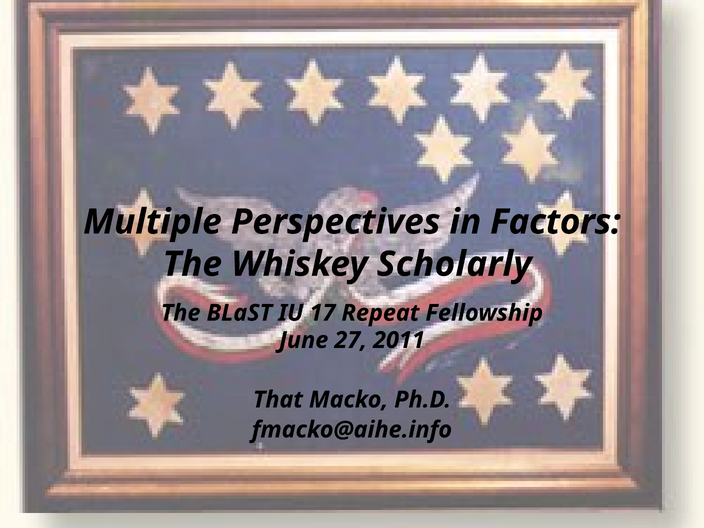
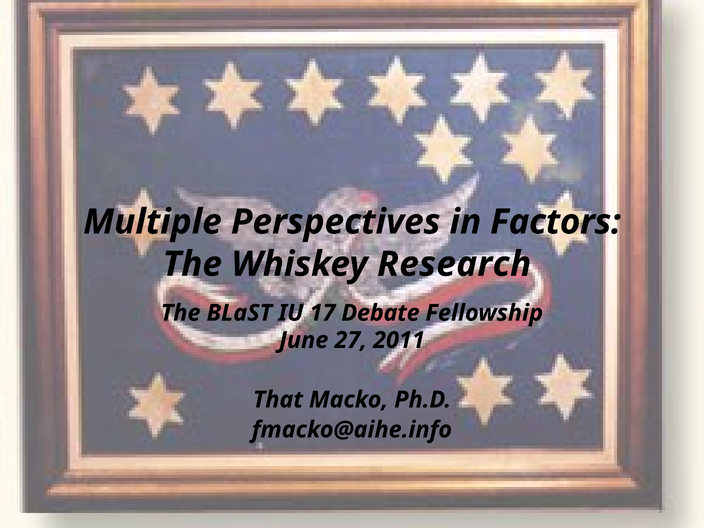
Scholarly: Scholarly -> Research (454, 264)
Repeat: Repeat -> Debate (381, 313)
